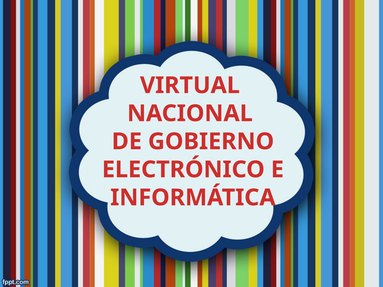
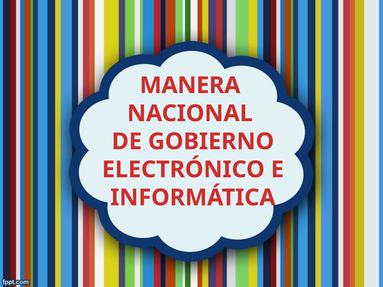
VIRTUAL: VIRTUAL -> MANERA (190, 85)
